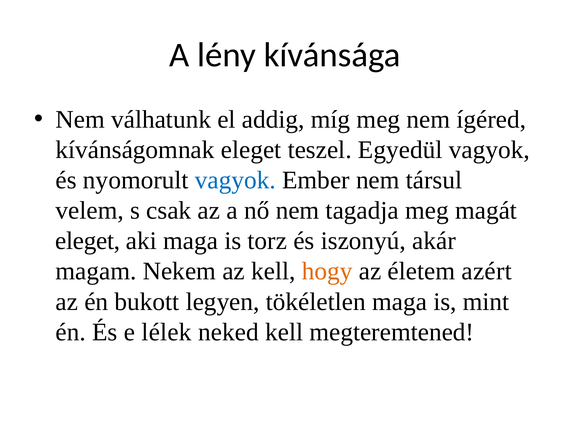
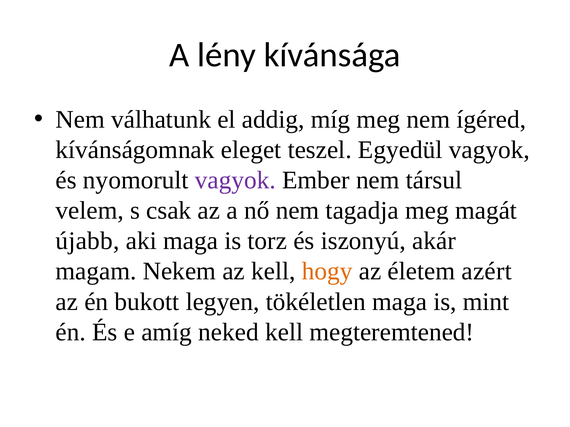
vagyok colour: blue -> purple (235, 180)
eleget: eleget -> újabb (87, 241)
lélek: lélek -> amíg (167, 332)
